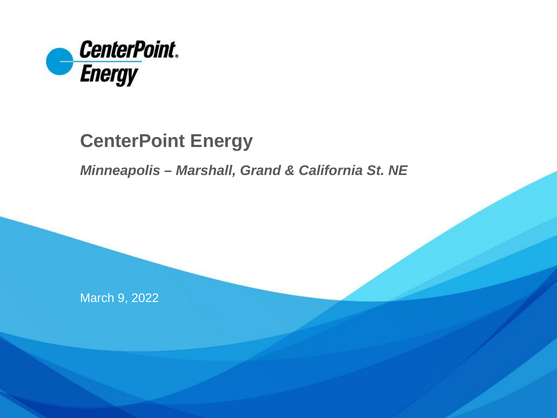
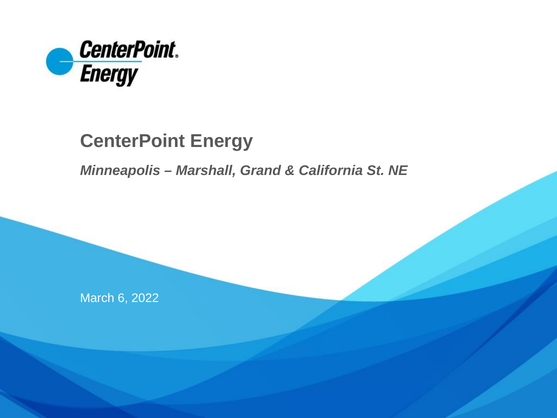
9: 9 -> 6 (123, 298)
